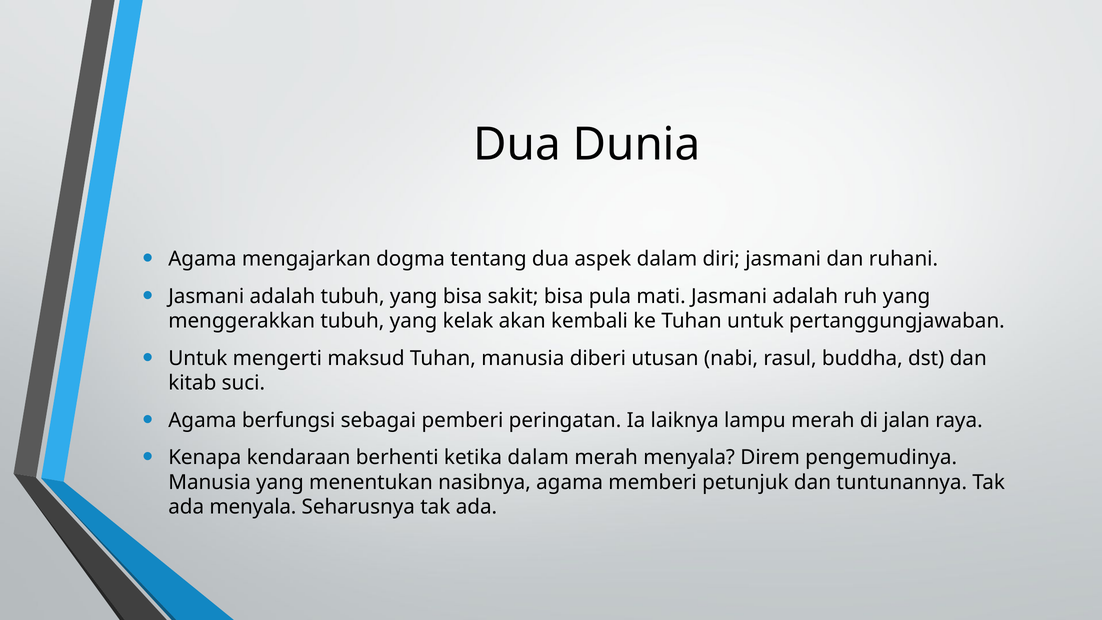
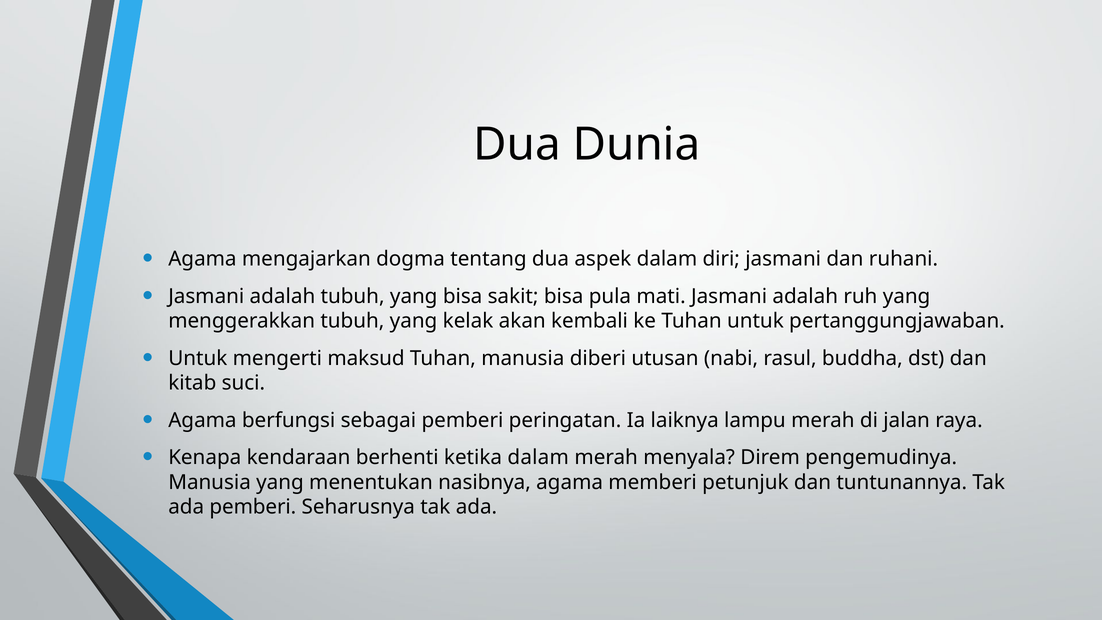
ada menyala: menyala -> pemberi (253, 507)
